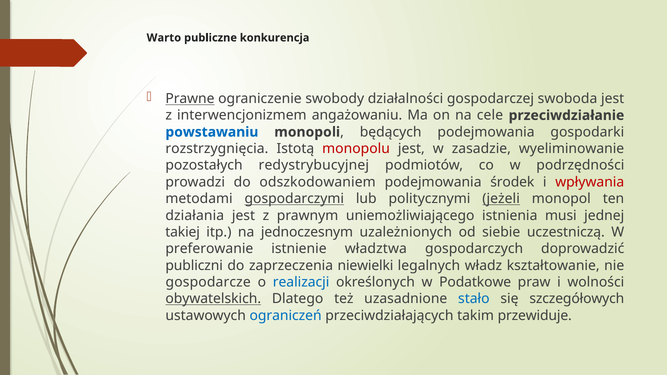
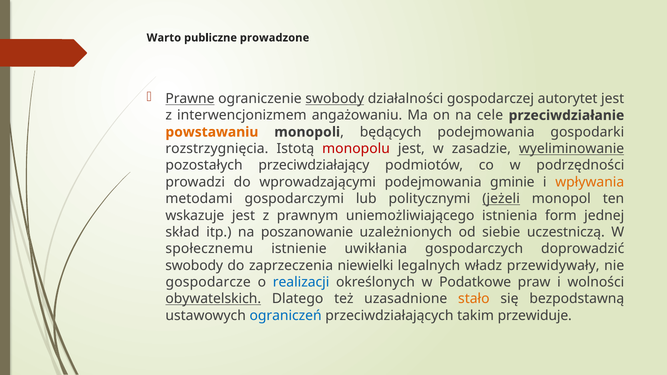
konkurencja: konkurencja -> prowadzone (275, 38)
swobody underline: none -> present (335, 99)
swoboda: swoboda -> autorytet (568, 99)
powstawaniu colour: blue -> orange (212, 132)
wyeliminowanie underline: none -> present (572, 149)
redystrybucyjnej: redystrybucyjnej -> przeciwdziałający (314, 165)
odszkodowaniem: odszkodowaniem -> wprowadzającymi (318, 182)
środek: środek -> gminie (512, 182)
wpływania colour: red -> orange (590, 182)
gospodarczymi underline: present -> none (294, 199)
działania: działania -> wskazuje (195, 216)
musi: musi -> form (561, 216)
takiej: takiej -> skład (183, 232)
jednoczesnym: jednoczesnym -> poszanowanie (307, 232)
preferowanie: preferowanie -> społecznemu (209, 249)
władztwa: władztwa -> uwikłania (376, 249)
publiczni: publiczni -> swobody (194, 266)
kształtowanie: kształtowanie -> przewidywały (553, 266)
stało colour: blue -> orange (474, 299)
szczegółowych: szczegółowych -> bezpodstawną (577, 299)
